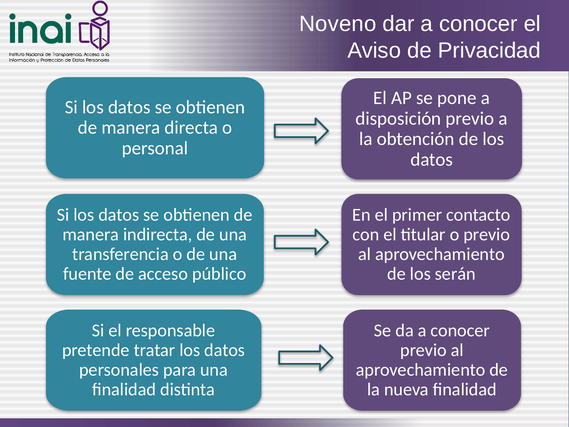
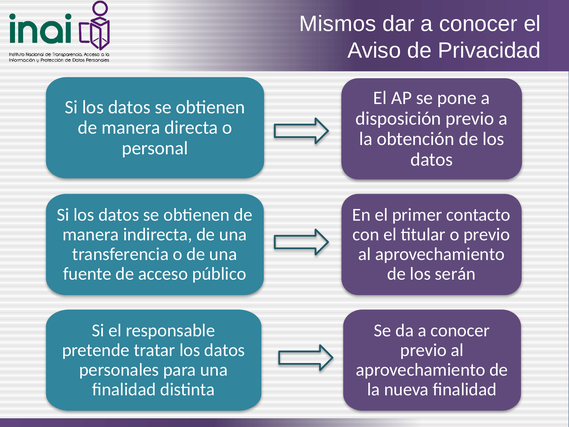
Noveno: Noveno -> Mismos (338, 24)
